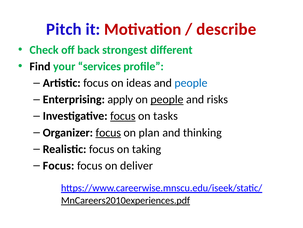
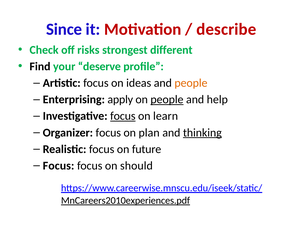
Pitch: Pitch -> Since (64, 29)
back: back -> risks (88, 50)
services: services -> deserve (99, 66)
people colour: blue -> orange (191, 83)
risks: risks -> help (217, 99)
tasks: tasks -> learn (166, 116)
focus underline: present -> none (108, 132)
thinking underline: none -> present (202, 132)
taking: taking -> future (147, 149)
deliver: deliver -> should (136, 165)
